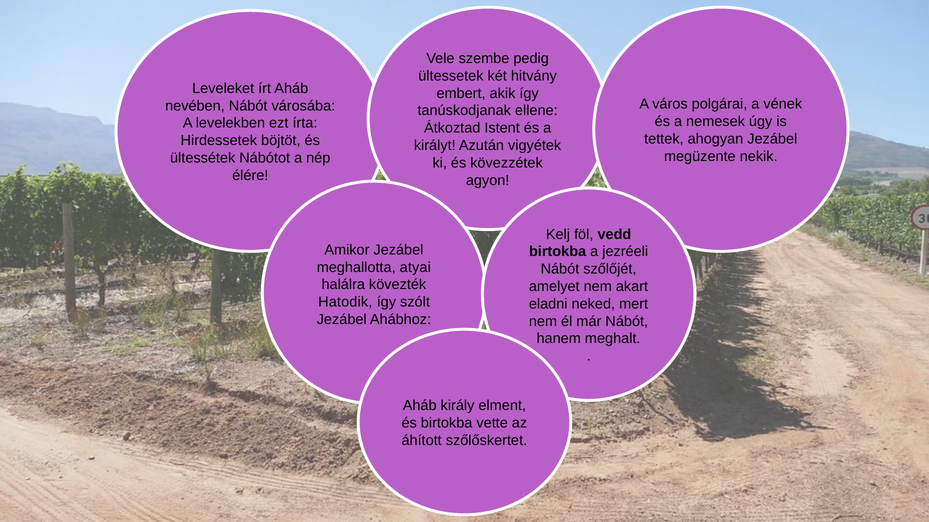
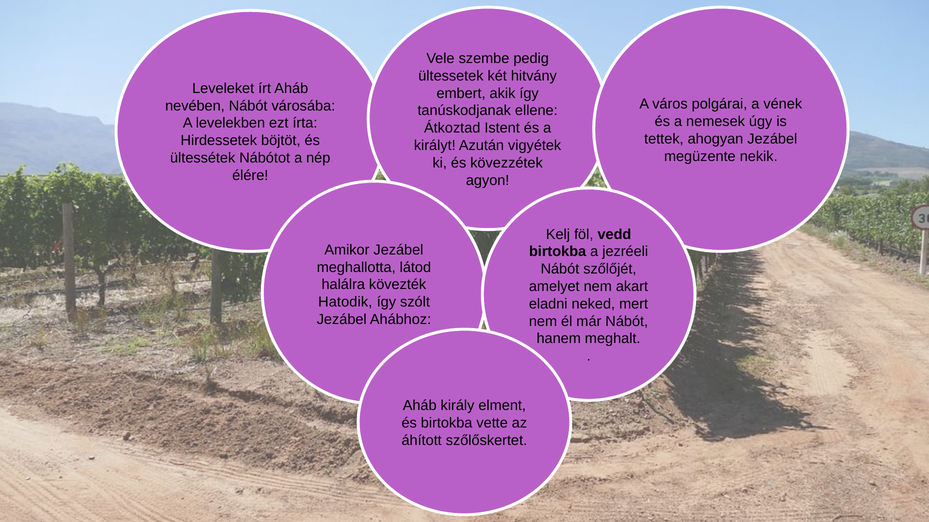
atyai: atyai -> látod (415, 268)
